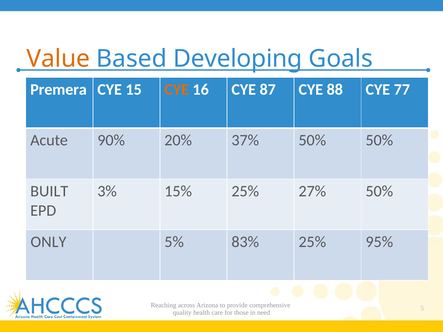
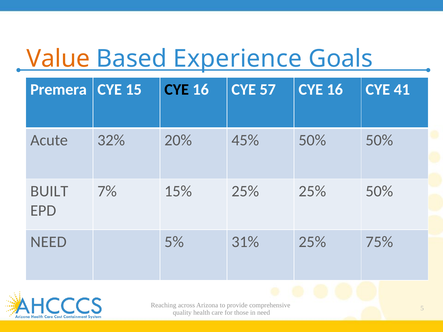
Developing: Developing -> Experience (238, 59)
CYE colour: orange -> black (177, 90)
87: 87 -> 57 (268, 90)
88: 88 -> 16 (335, 90)
77: 77 -> 41 (402, 90)
90%: 90% -> 32% (111, 140)
37%: 37% -> 45% (245, 140)
3%: 3% -> 7% (107, 191)
25% 27%: 27% -> 25% (312, 191)
ONLY: ONLY -> NEED (49, 242)
83%: 83% -> 31% (245, 242)
95%: 95% -> 75% (379, 242)
